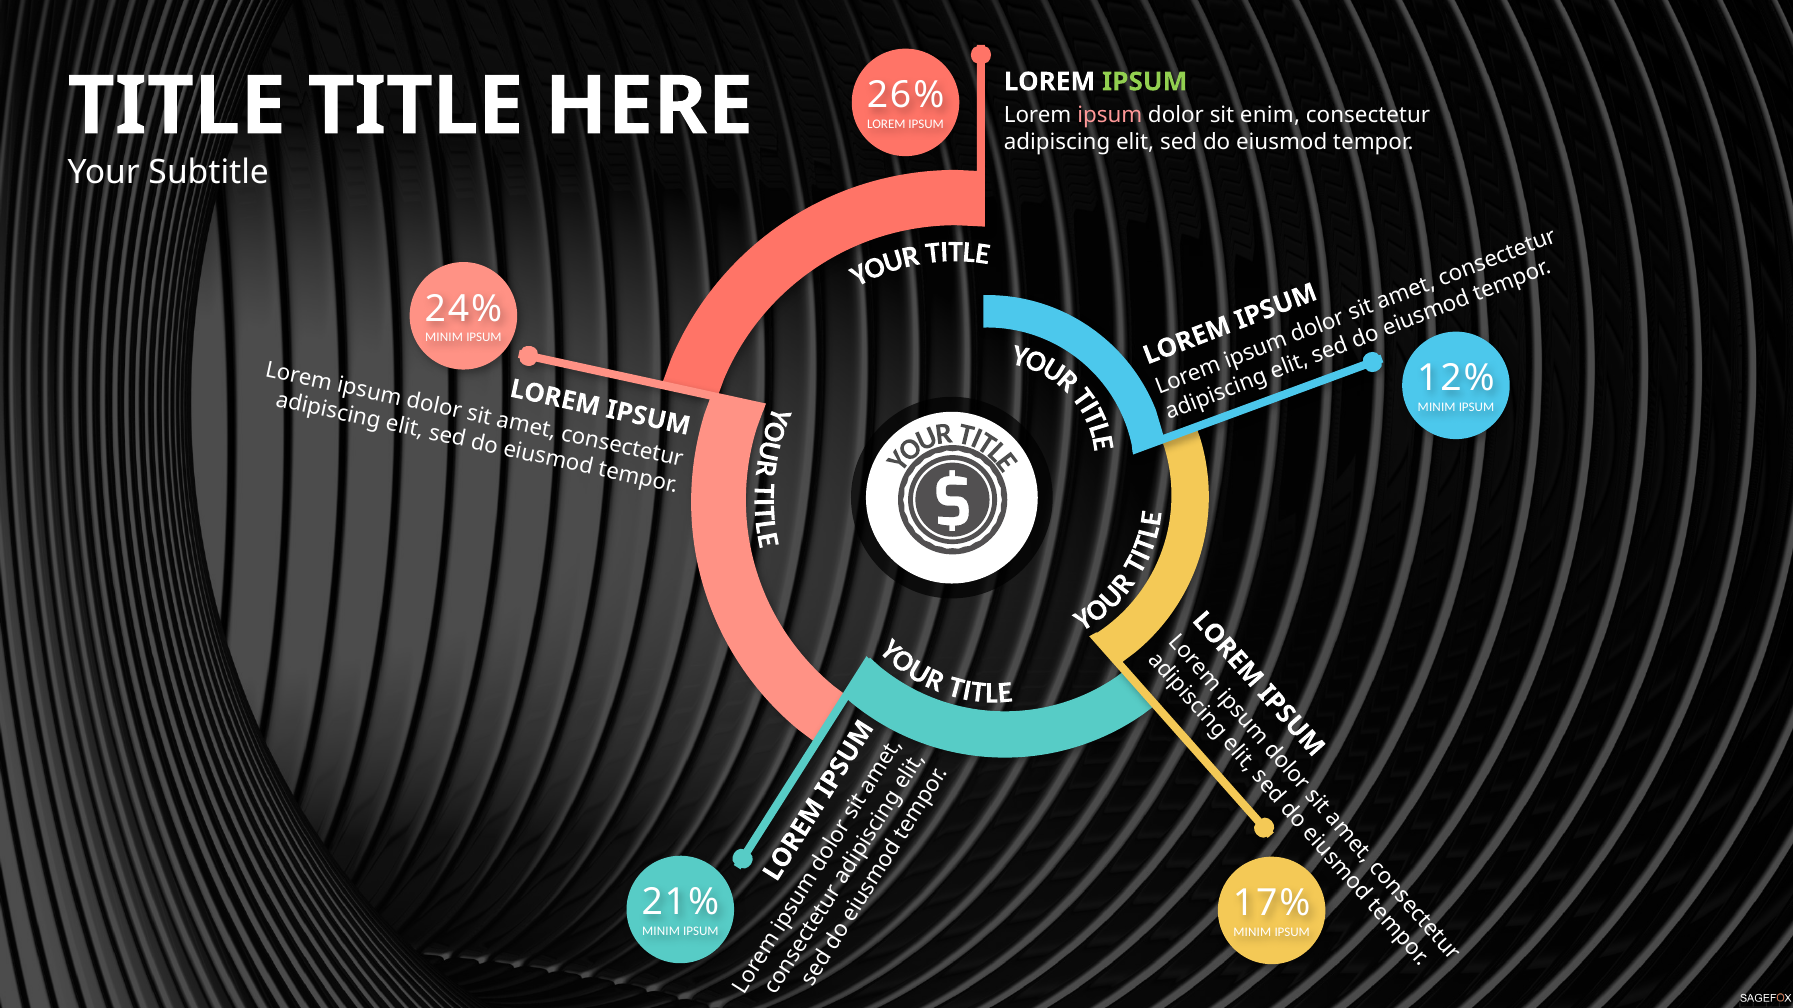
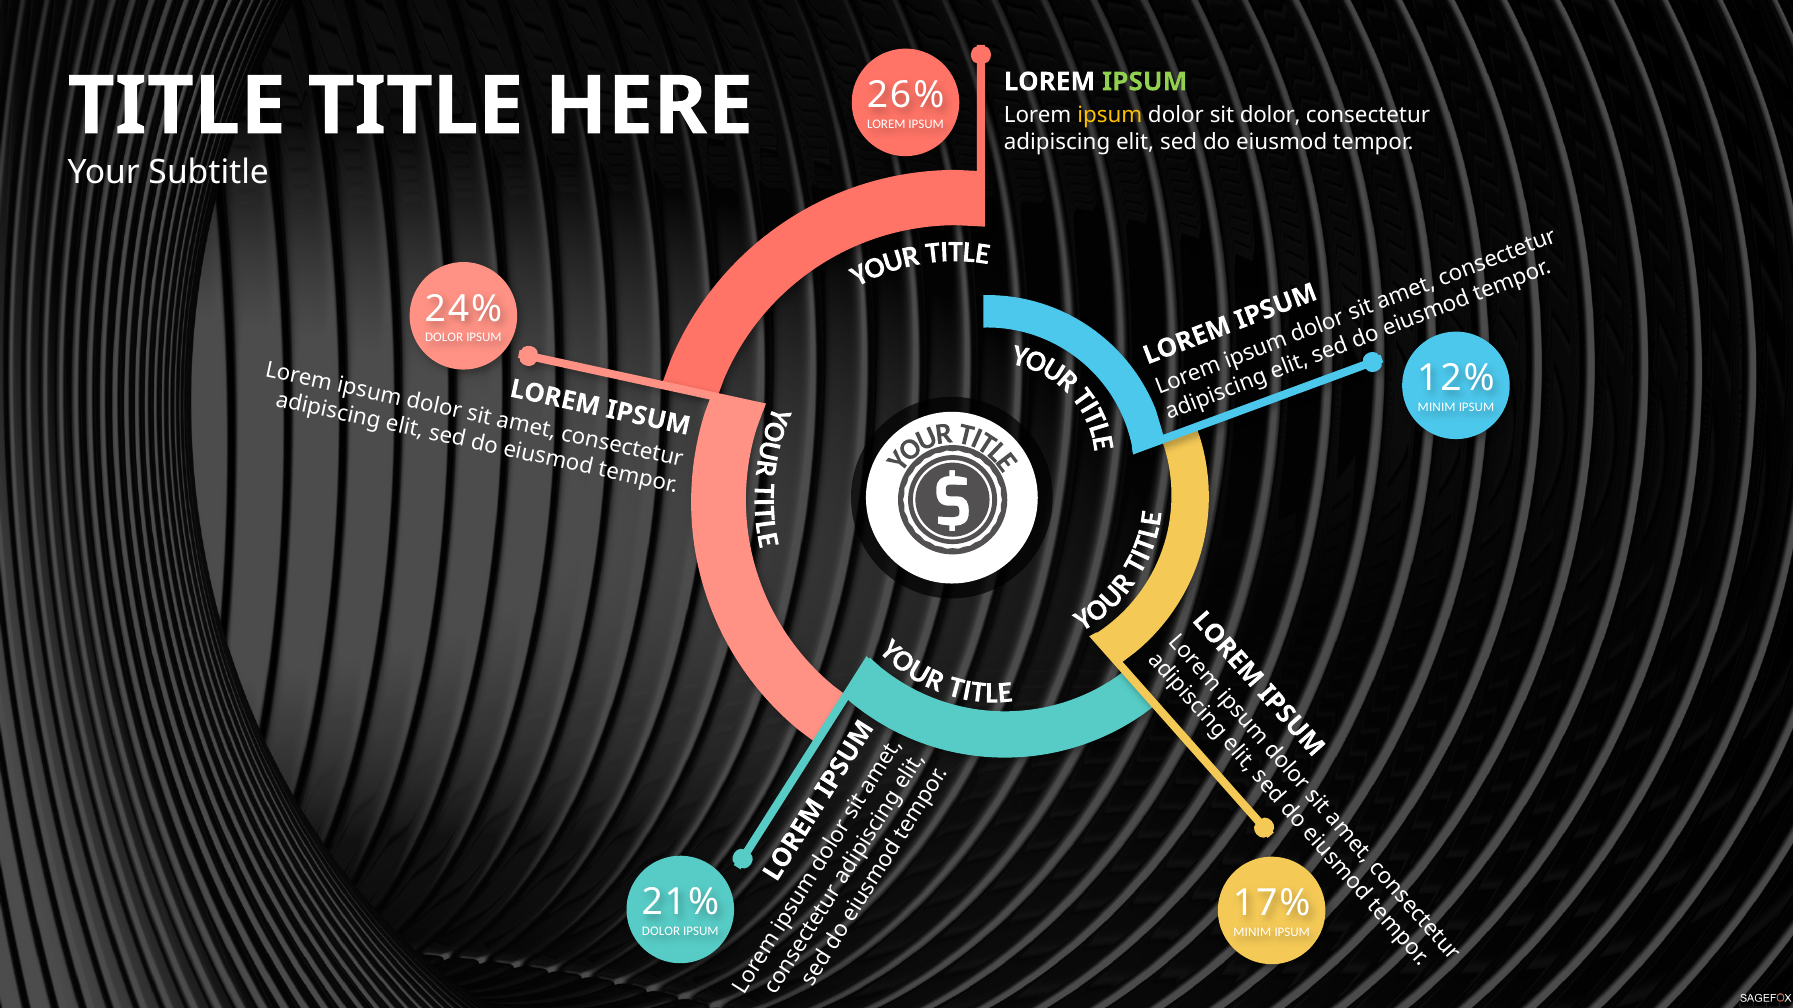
ipsum colour: pink -> yellow (1110, 115)
sit enim: enim -> dolor (1270, 115)
MINIM: MINIM -> DOLOR (444, 337)
MINIM: MINIM -> DOLOR (661, 931)
